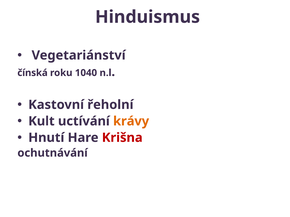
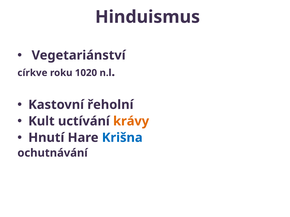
čínská: čínská -> církve (32, 73)
1040: 1040 -> 1020 (86, 73)
Krišna colour: red -> blue (122, 138)
